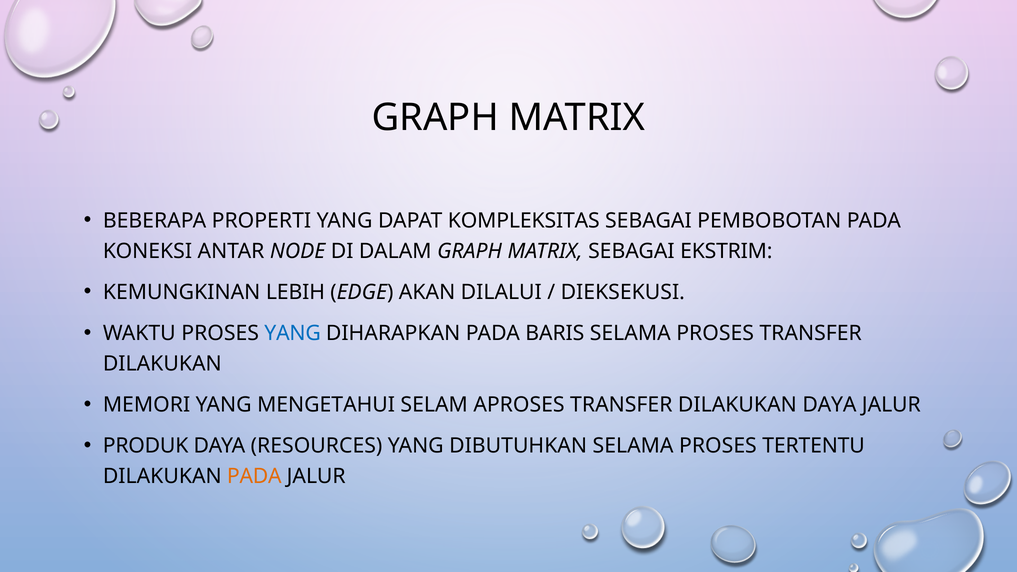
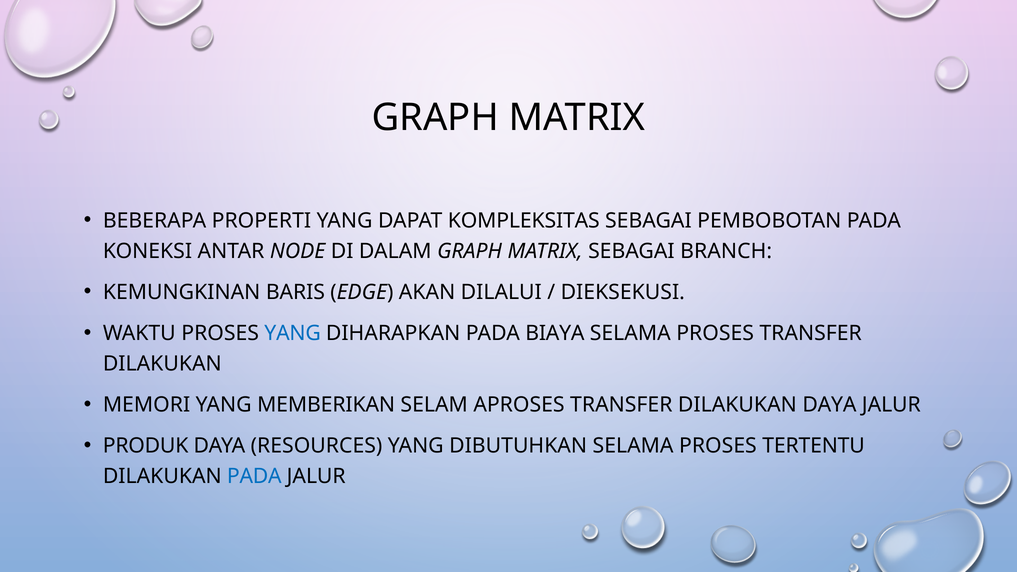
EKSTRIM: EKSTRIM -> BRANCH (726, 251)
LEBIH: LEBIH -> BARIS (295, 292)
BARIS: BARIS -> BIAYA (555, 333)
MENGETAHUI: MENGETAHUI -> MEMBERIKAN (326, 405)
PADA colour: orange -> blue (254, 477)
